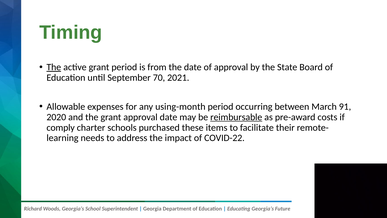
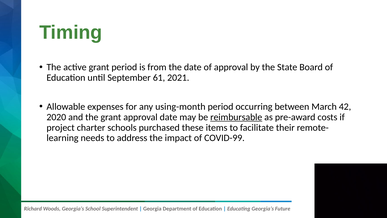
The underline: present -> none (54, 67)
70: 70 -> 61 (159, 78)
91: 91 -> 42 (345, 106)
comply: comply -> project (61, 127)
COVID-22: COVID-22 -> COVID-99 (224, 138)
